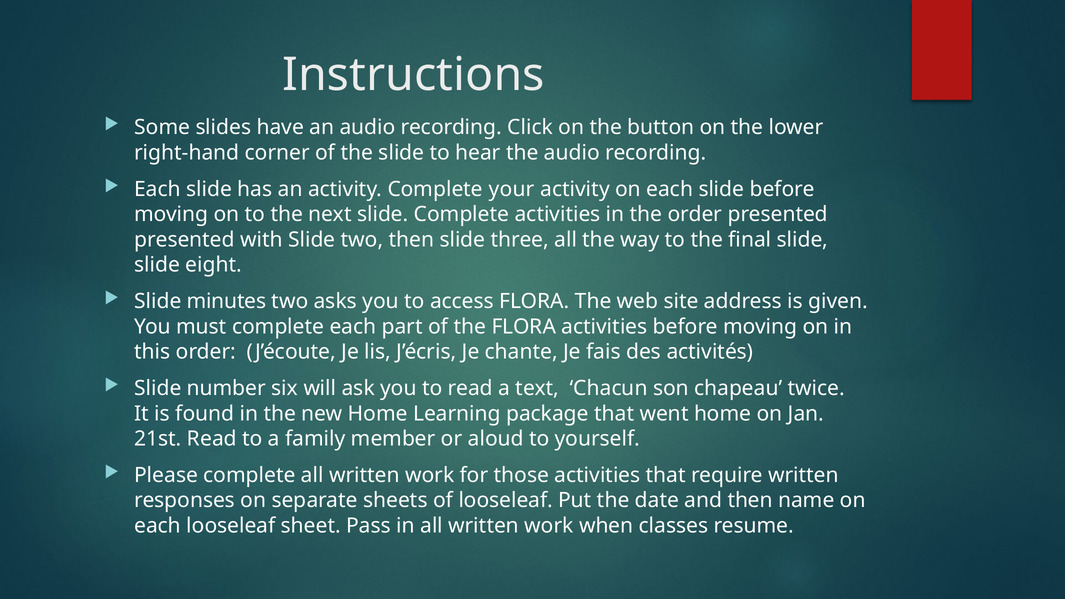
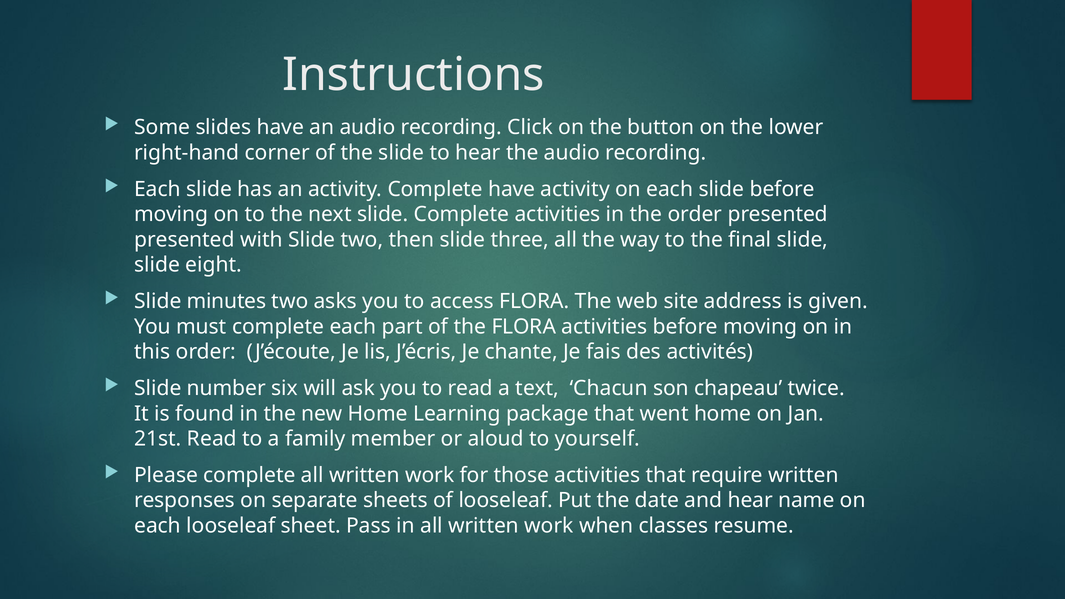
Complete your: your -> have (512, 189)
and then: then -> hear (750, 501)
